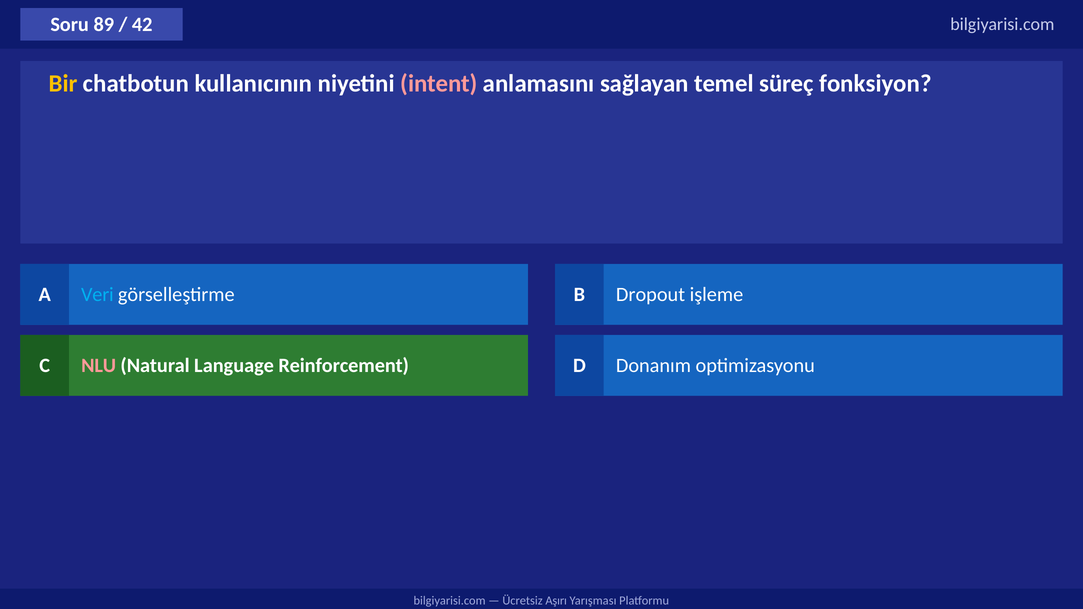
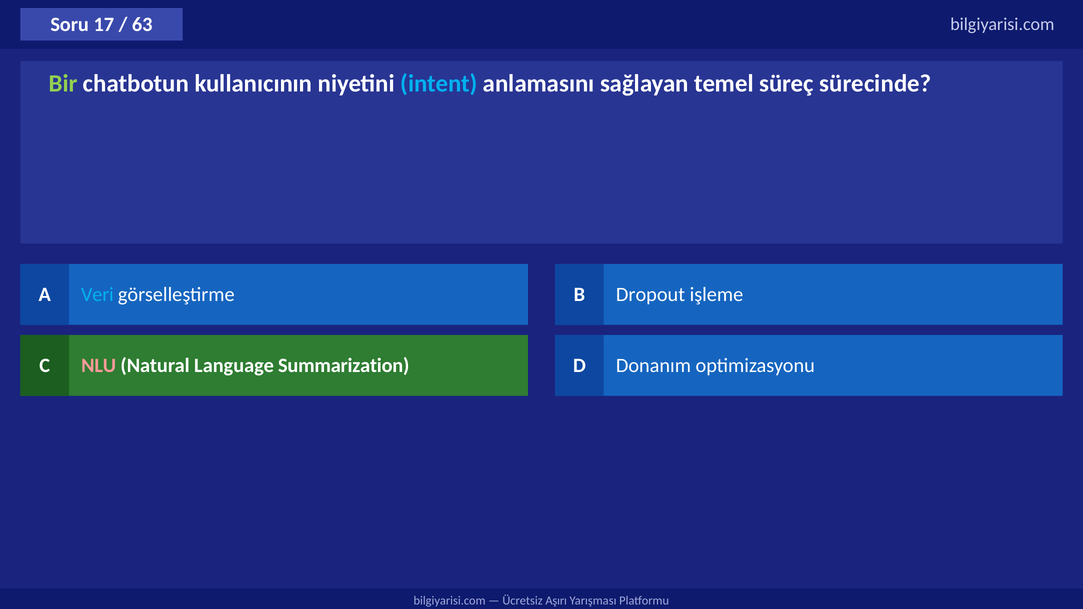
89: 89 -> 17 (104, 25)
42: 42 -> 63 (142, 25)
Bir colour: yellow -> light green (63, 83)
intent colour: pink -> light blue (439, 83)
fonksiyon: fonksiyon -> sürecinde (875, 83)
Reinforcement: Reinforcement -> Summarization (344, 366)
